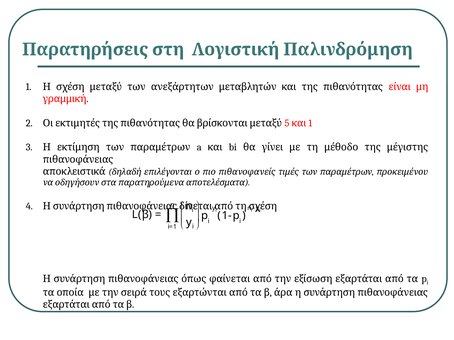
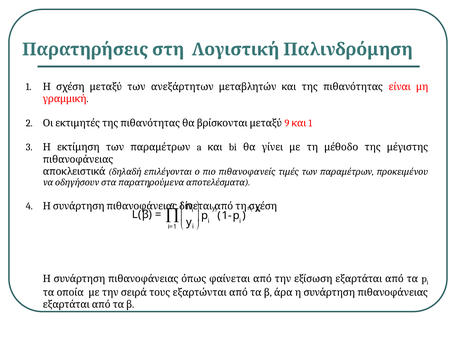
5: 5 -> 9 (287, 123)
